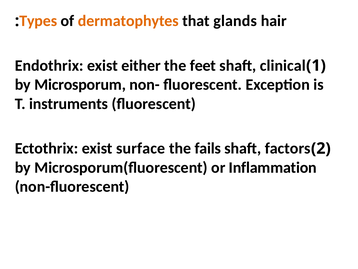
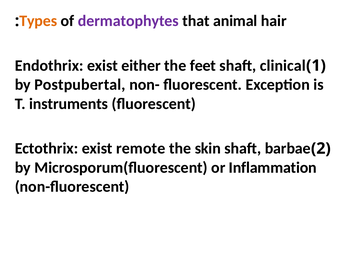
dermatophytes colour: orange -> purple (128, 21)
glands: glands -> animal (235, 21)
Microsporum: Microsporum -> Postpubertal (80, 85)
surface: surface -> remote (141, 148)
fails: fails -> skin (208, 148)
factors: factors -> barbae (288, 148)
